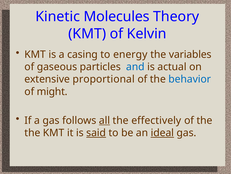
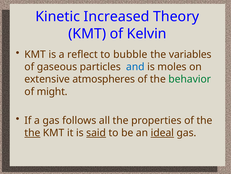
Molecules: Molecules -> Increased (117, 17)
casing: casing -> reflect (82, 54)
energy: energy -> bubble (130, 54)
actual: actual -> moles (172, 67)
proportional: proportional -> atmospheres (104, 79)
behavior colour: blue -> green (190, 79)
all underline: present -> none (104, 120)
effectively: effectively -> properties (156, 120)
the underline: none -> present (32, 132)
